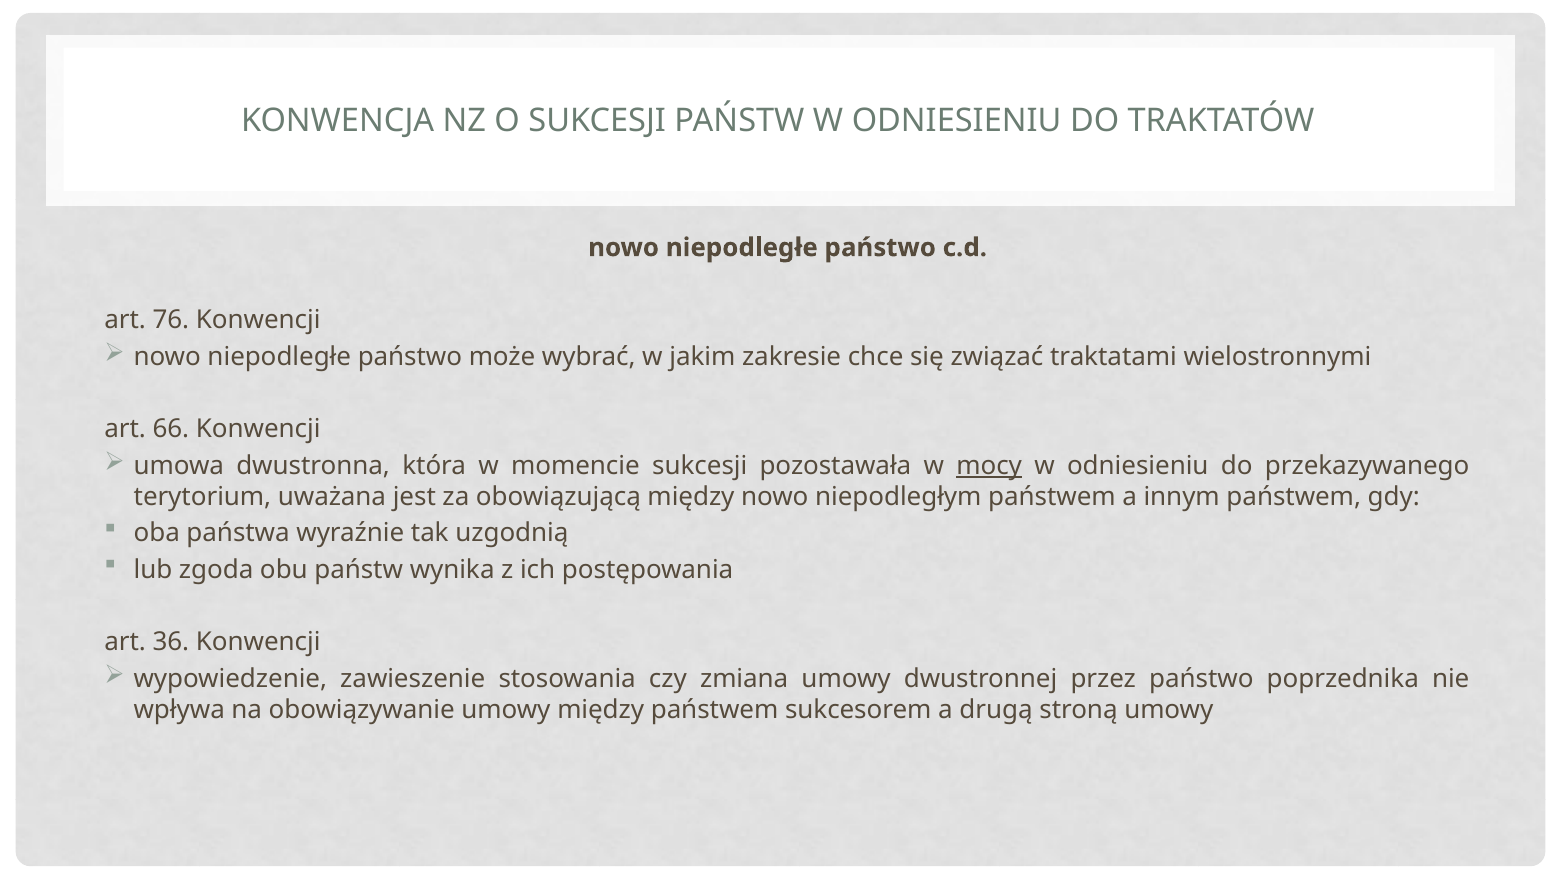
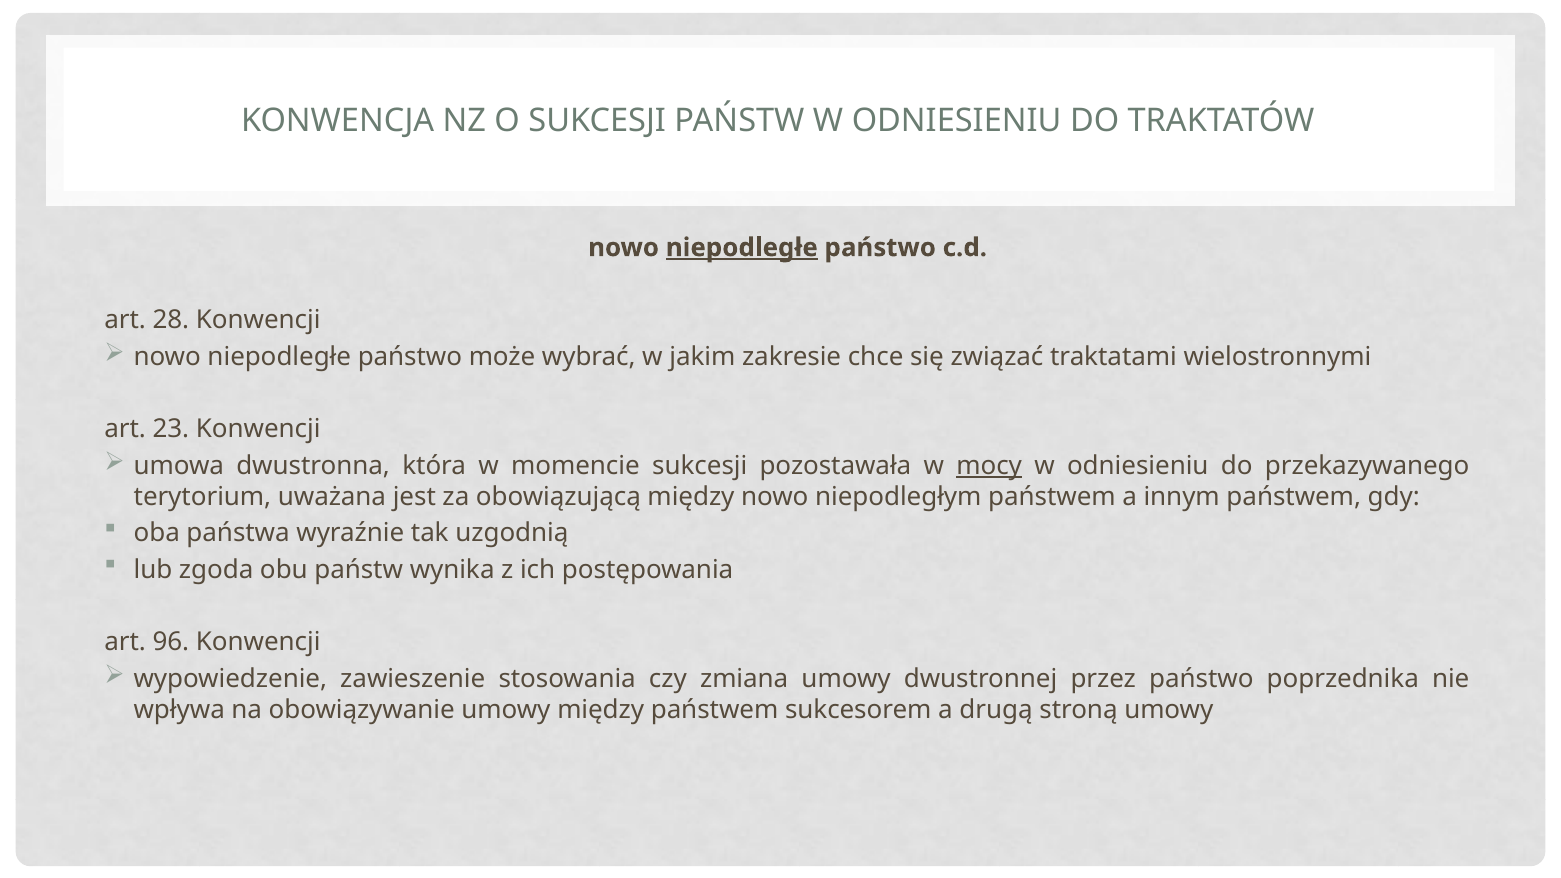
niepodległe underline: none -> present (742, 248)
76: 76 -> 28 (171, 320)
66: 66 -> 23 (171, 429)
36: 36 -> 96 (171, 642)
